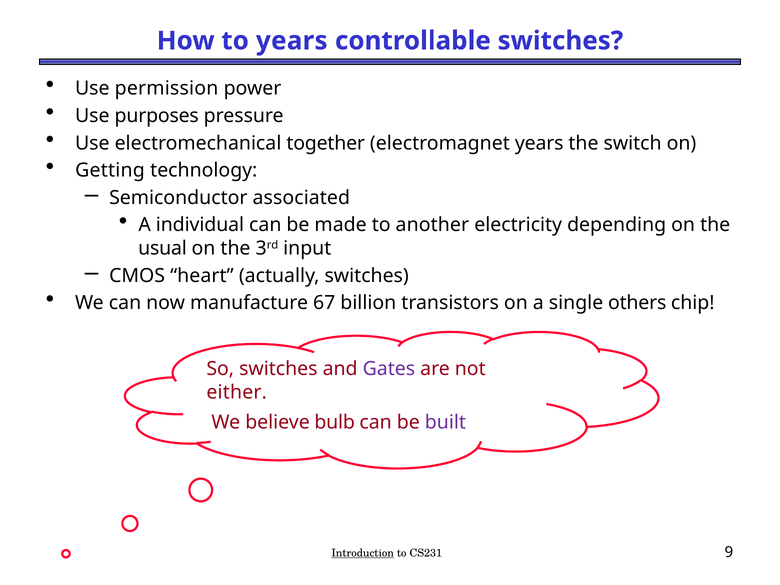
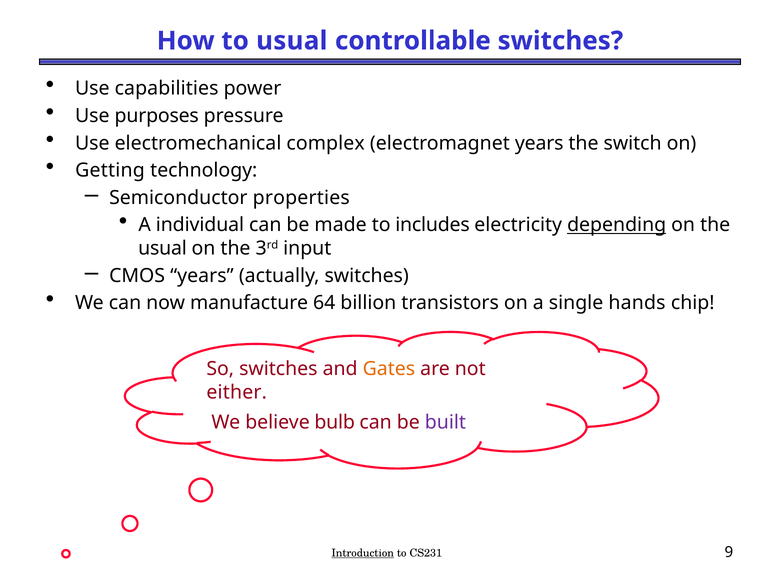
to years: years -> usual (292, 41)
permission: permission -> capabilities (167, 88)
together: together -> complex (326, 143)
associated: associated -> properties (301, 198)
another: another -> includes (433, 225)
depending underline: none -> present (617, 225)
CMOS heart: heart -> years (202, 276)
67: 67 -> 64 (324, 303)
others: others -> hands (637, 303)
Gates colour: purple -> orange (389, 369)
